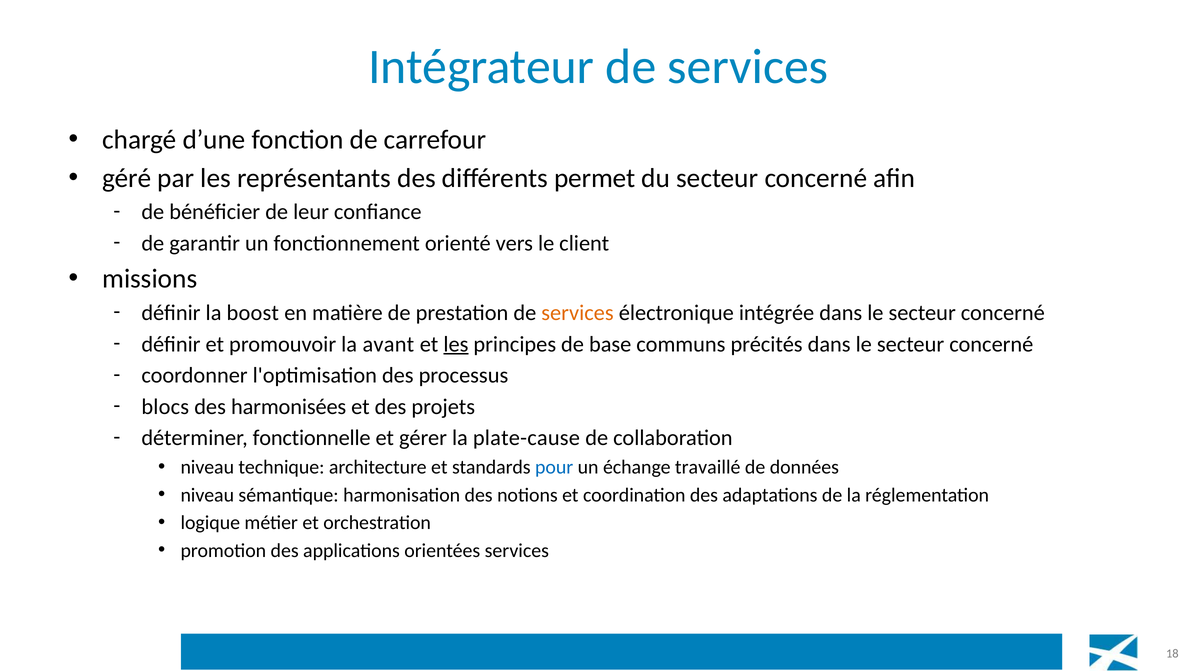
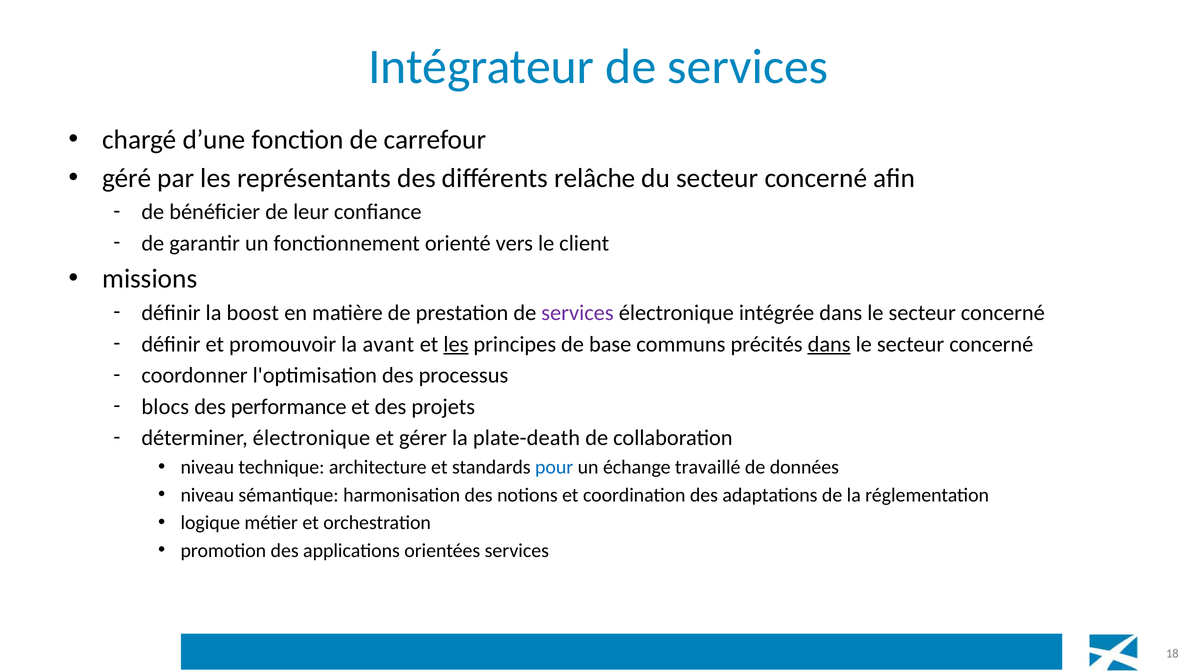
permet: permet -> relâche (595, 178)
services colour: orange -> purple (577, 313)
dans underline: none -> present (829, 344)
harmonisées: harmonisées -> performance (289, 407)
déterminer fonctionnelle: fonctionnelle -> électronique (311, 438)
plate-cause: plate-cause -> plate-death (526, 438)
